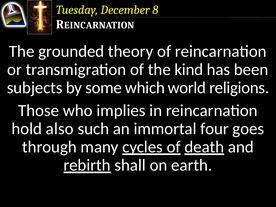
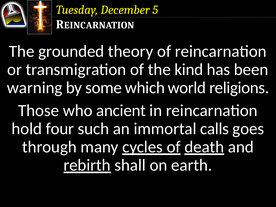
8: 8 -> 5 (155, 10)
subjects: subjects -> warning (35, 88)
implies: implies -> ancient (121, 110)
also: also -> four (60, 129)
four: four -> calls (215, 129)
